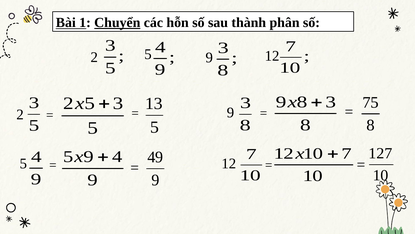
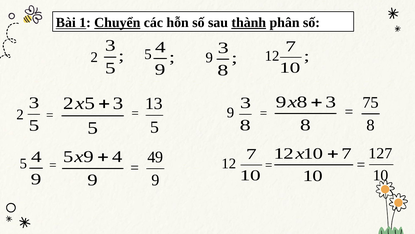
thành underline: none -> present (249, 22)
